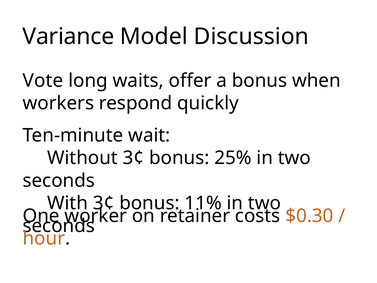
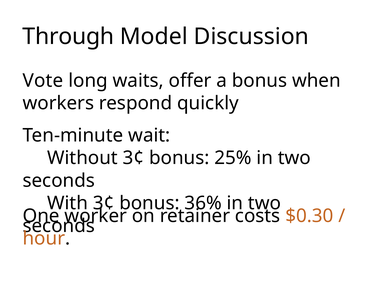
Variance: Variance -> Through (68, 36)
11%: 11% -> 36% (203, 203)
